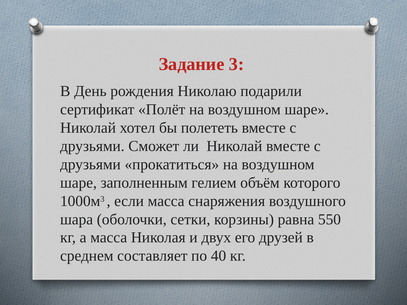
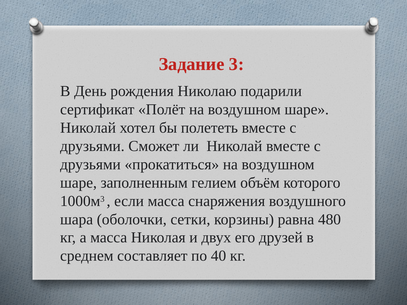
550: 550 -> 480 (330, 219)
